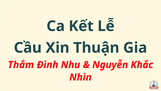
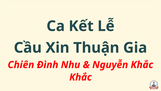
Thắm: Thắm -> Chiên (21, 65)
Nhìn: Nhìn -> Khắc (81, 77)
